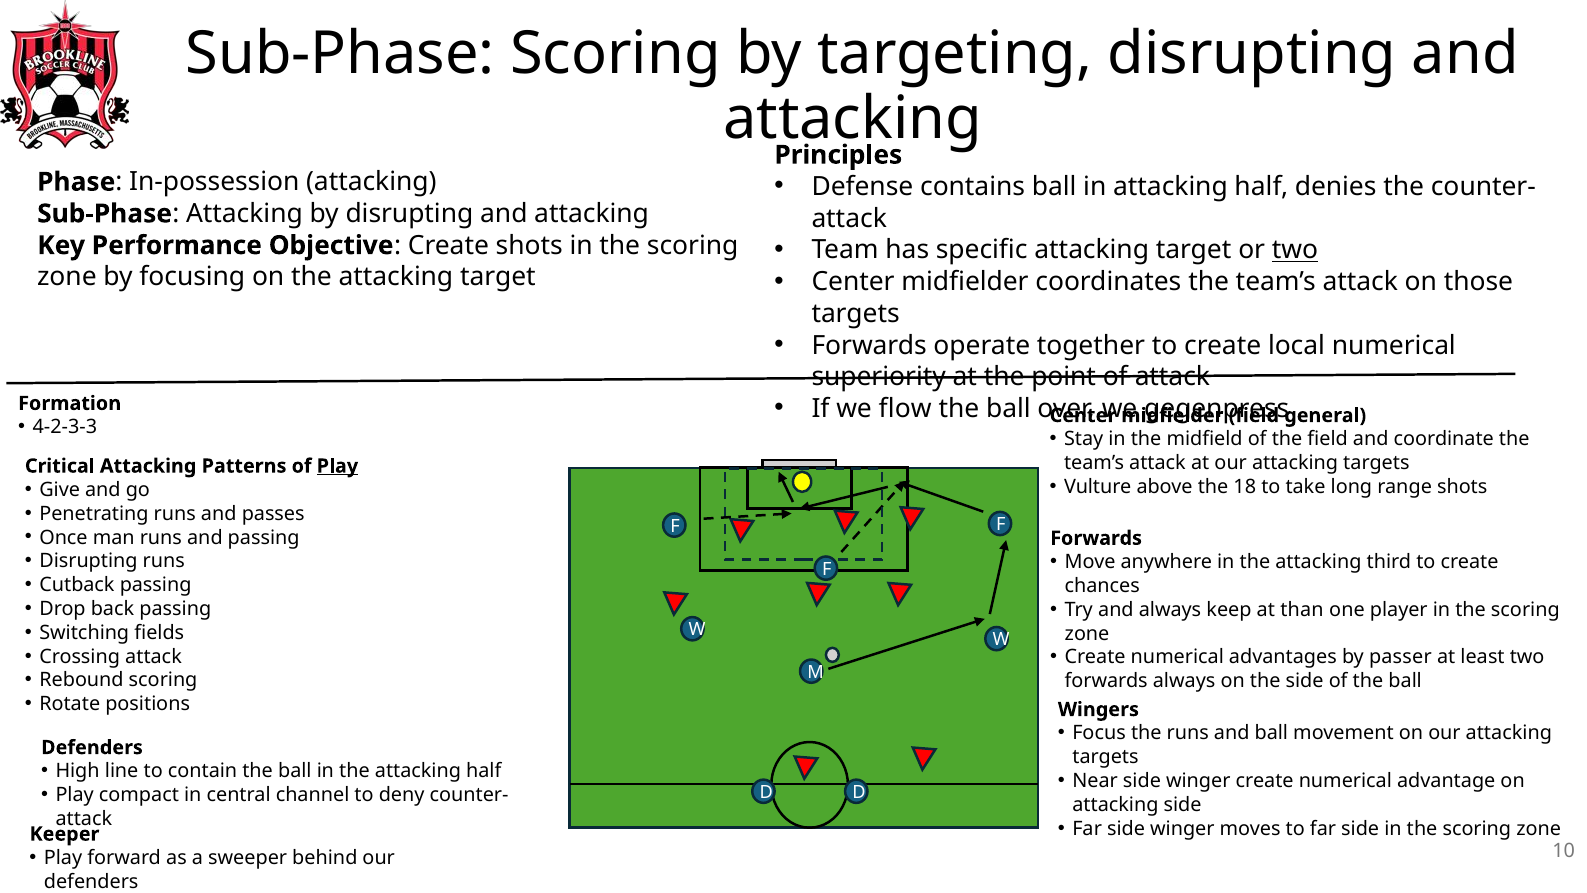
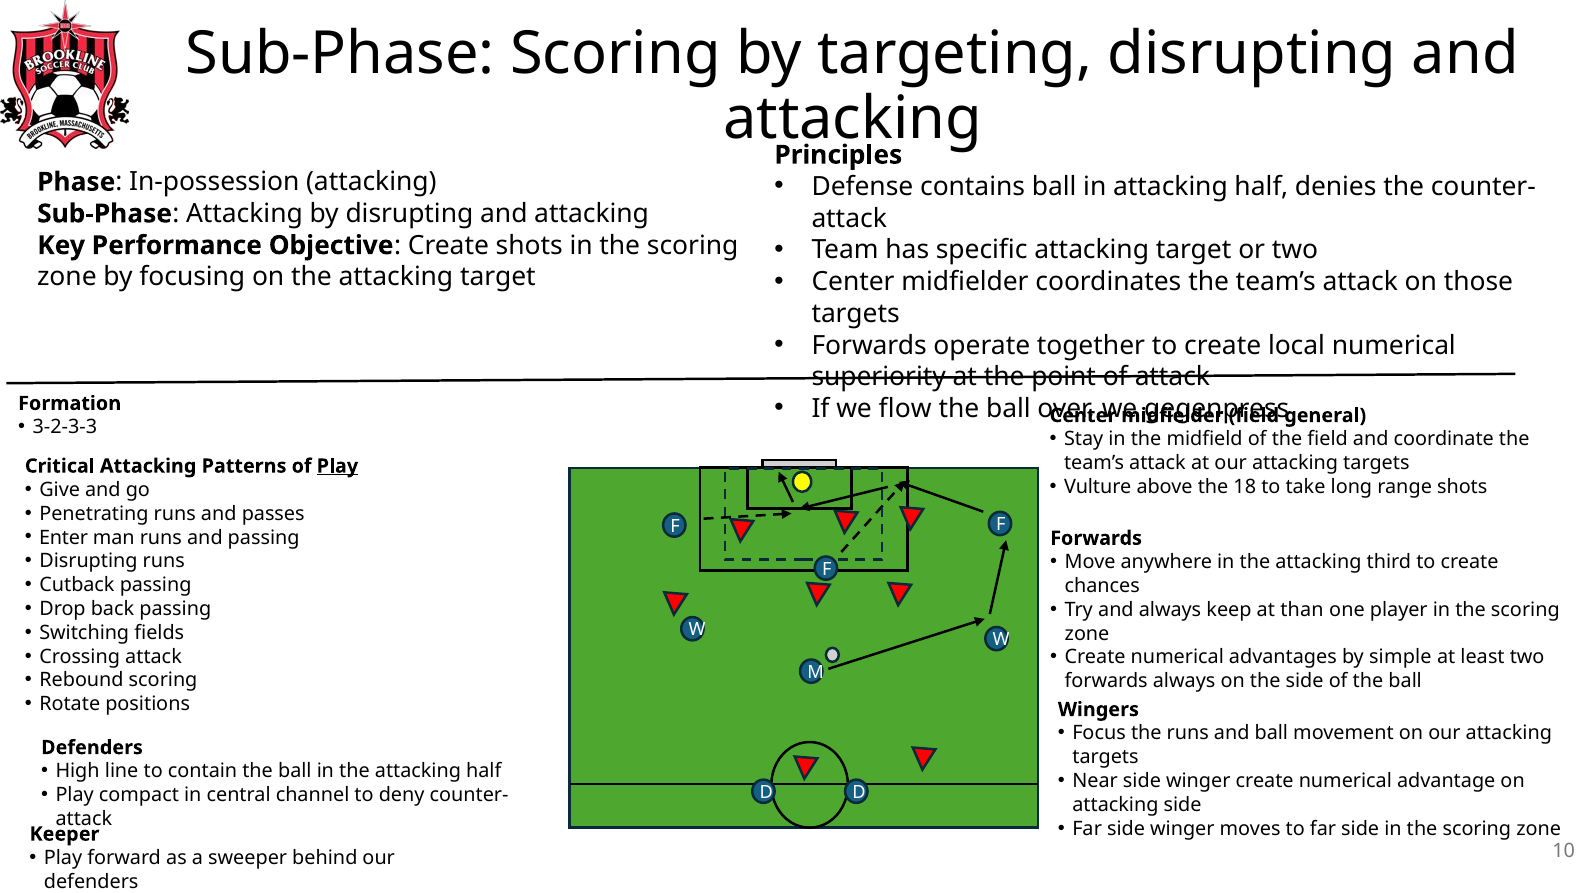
two underline: present -> none (1295, 250)
4-2-3-3: 4-2-3-3 -> 3-2-3-3 (65, 427)
Once: Once -> Enter (64, 537)
passer: passer -> simple (1400, 657)
